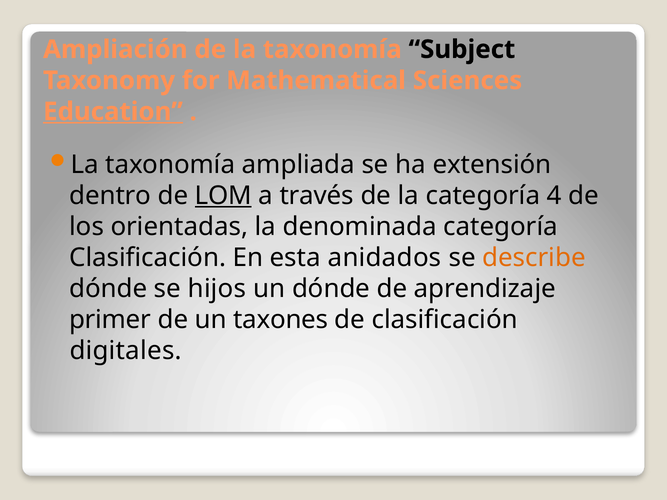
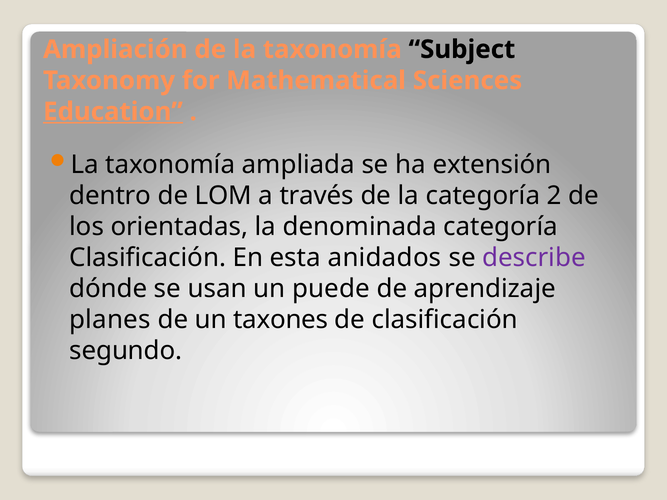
LOM underline: present -> none (223, 196)
4: 4 -> 2 (554, 196)
describe colour: orange -> purple (534, 258)
hijos: hijos -> usan (217, 289)
un dónde: dónde -> puede (331, 289)
primer: primer -> planes (110, 320)
digitales: digitales -> segundo (126, 351)
